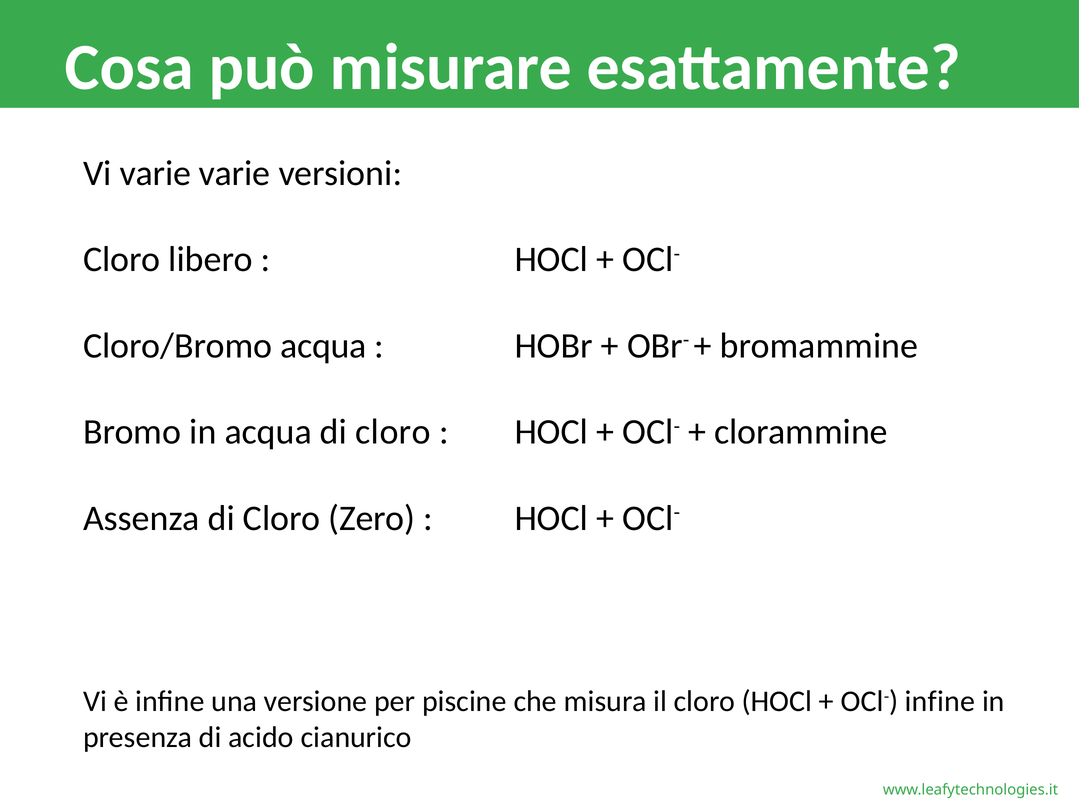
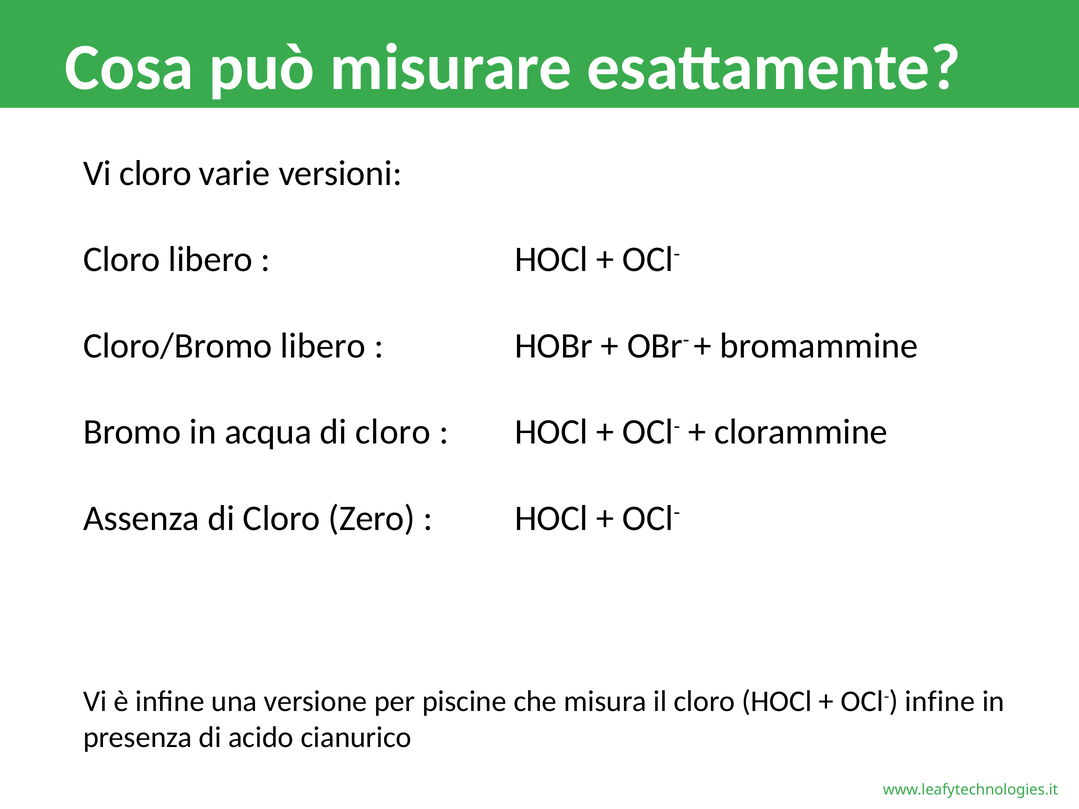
Vi varie: varie -> cloro (155, 173)
Cloro/Bromo acqua: acqua -> libero (323, 346)
